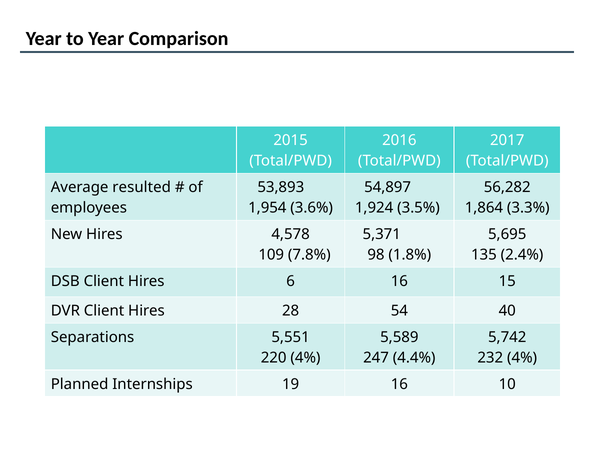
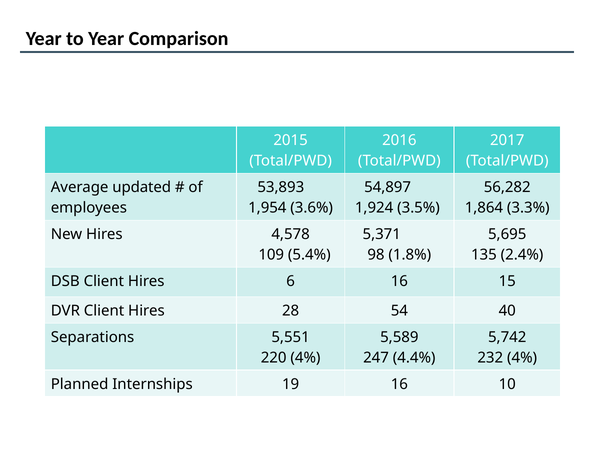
resulted: resulted -> updated (142, 187)
7.8%: 7.8% -> 5.4% (309, 255)
